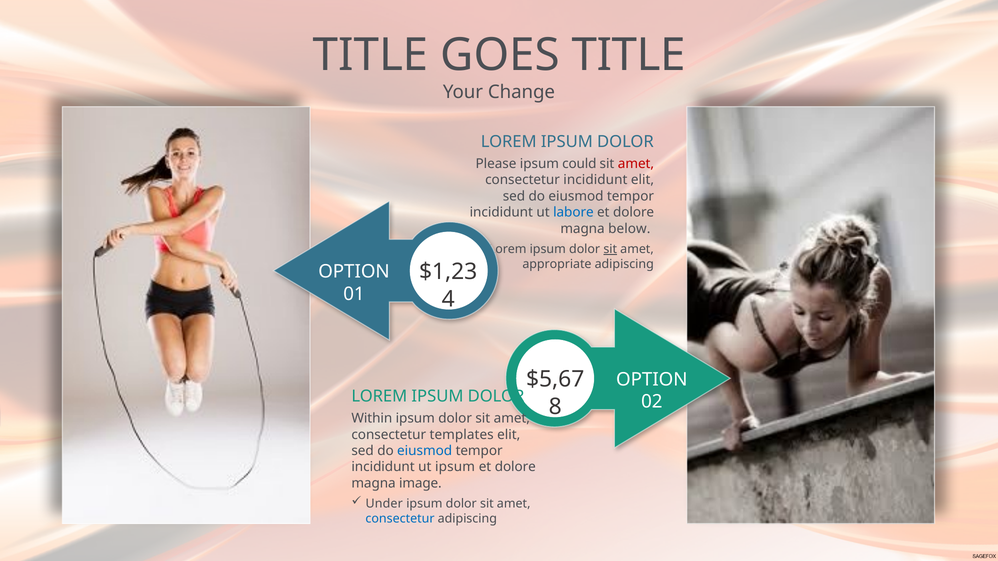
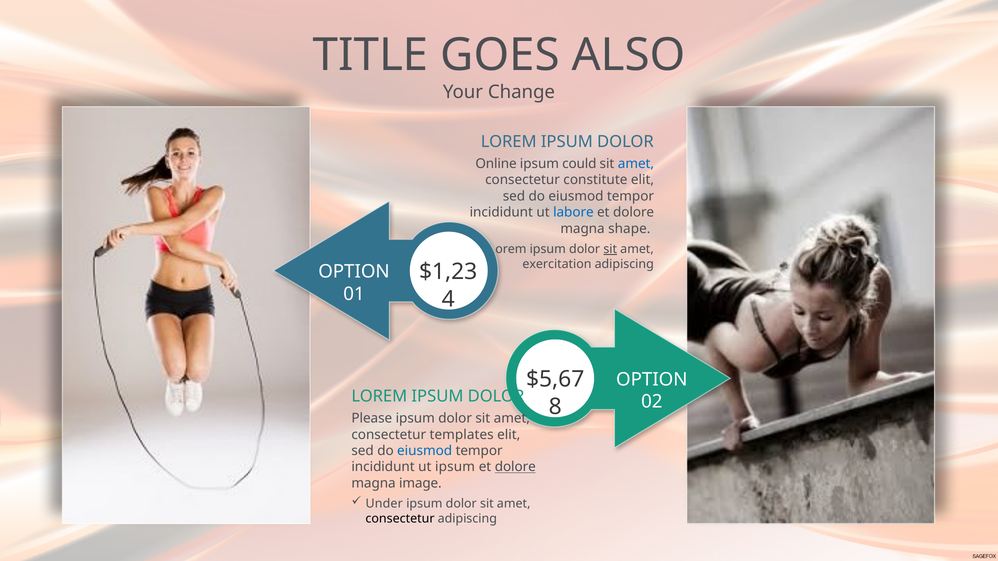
GOES TITLE: TITLE -> ALSO (629, 55)
Please: Please -> Online (496, 164)
amet colour: red -> blue (636, 164)
consectetur incididunt: incididunt -> constitute (595, 180)
below: below -> shape (629, 229)
appropriate: appropriate -> exercitation (557, 264)
Within: Within -> Please (372, 419)
dolore underline: none -> present (515, 467)
consectetur colour: blue -> black (400, 519)
